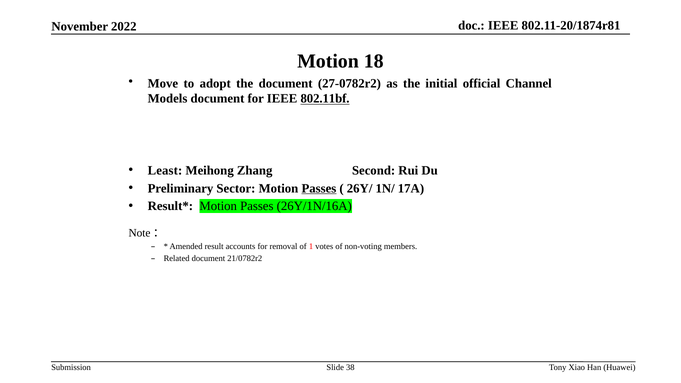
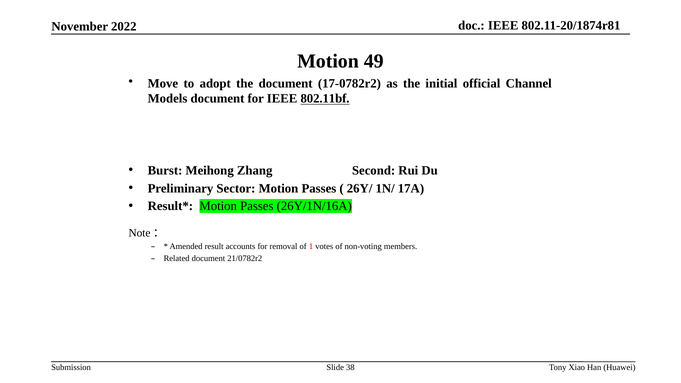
18: 18 -> 49 (374, 61)
27-0782r2: 27-0782r2 -> 17-0782r2 (349, 83)
Least: Least -> Burst (165, 170)
Passes underline: present -> none (319, 188)
